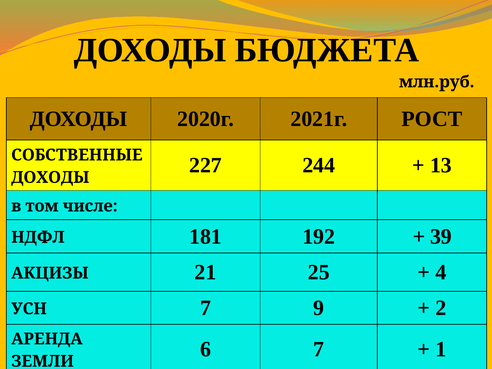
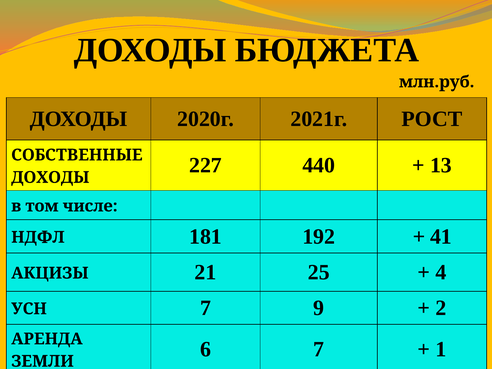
244: 244 -> 440 (319, 165)
39: 39 -> 41 (441, 236)
